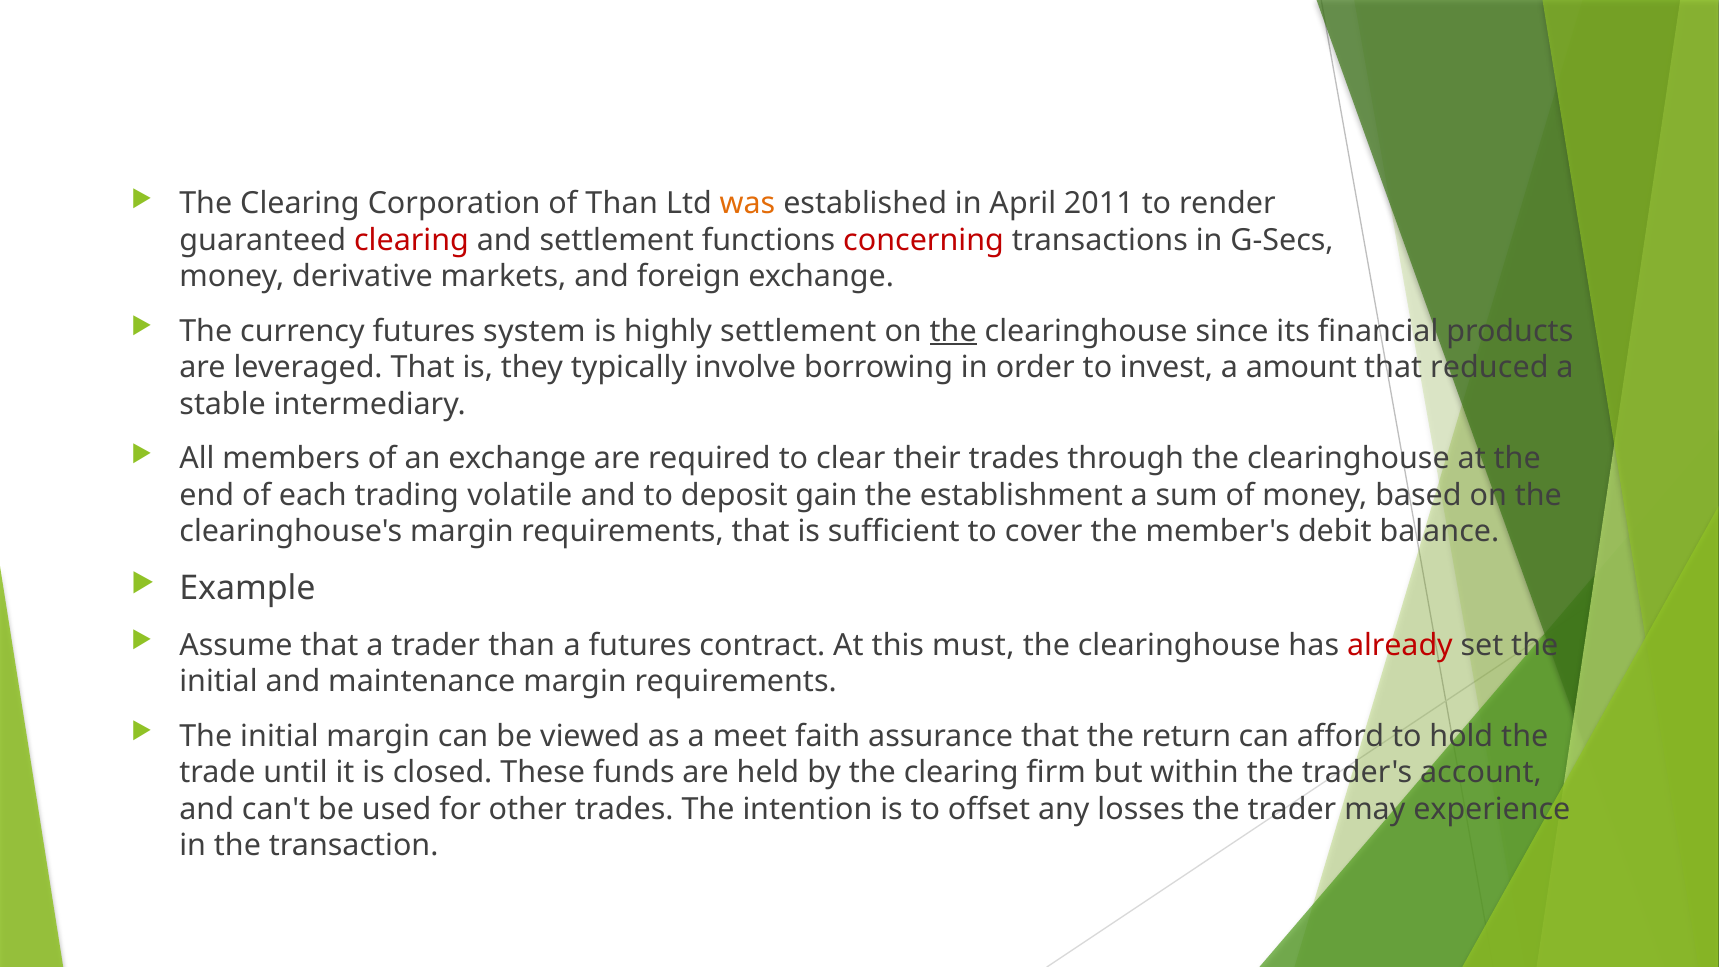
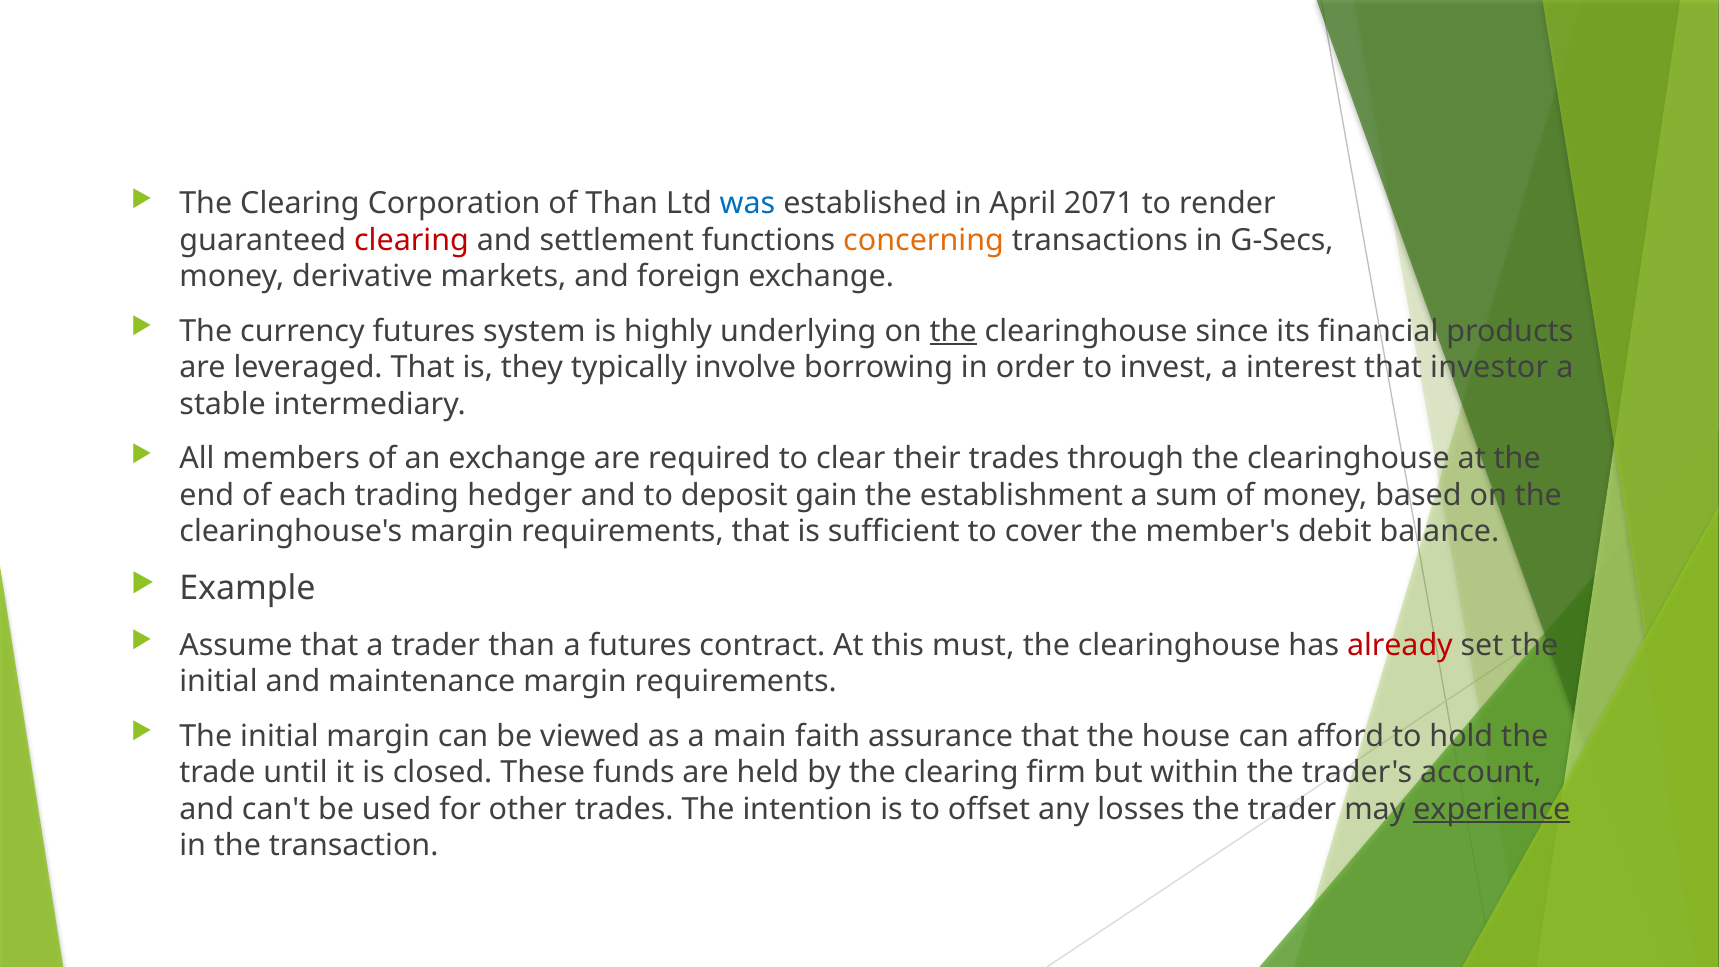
was colour: orange -> blue (748, 204)
2011: 2011 -> 2071 (1099, 204)
concerning colour: red -> orange (924, 240)
highly settlement: settlement -> underlying (798, 331)
amount: amount -> interest (1301, 368)
reduced: reduced -> investor (1489, 368)
volatile: volatile -> hedger (520, 495)
meet: meet -> main (750, 736)
return: return -> house (1186, 736)
experience underline: none -> present (1492, 809)
